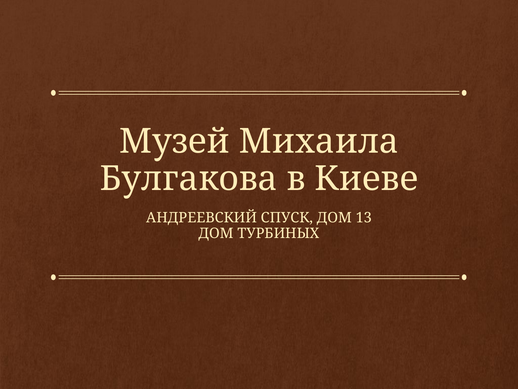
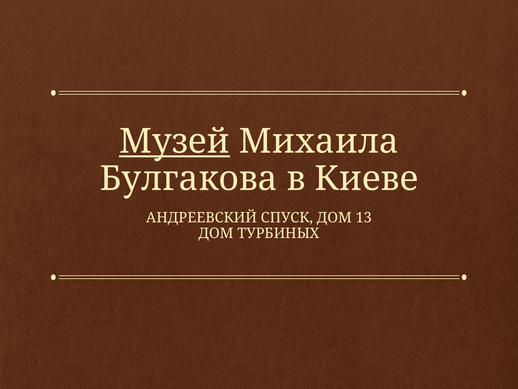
Музей underline: none -> present (174, 141)
